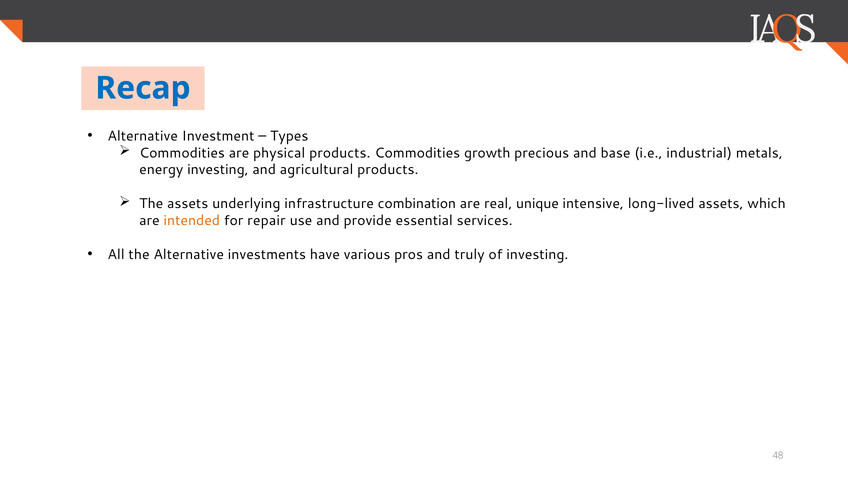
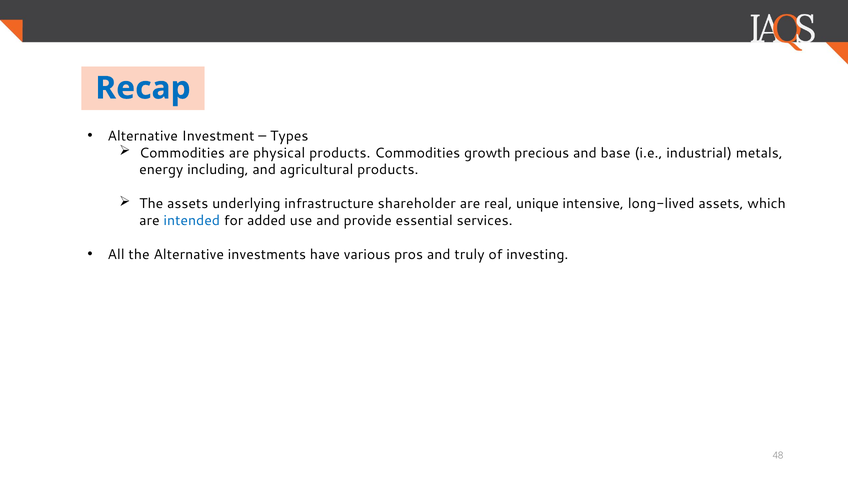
energy investing: investing -> including (218, 170)
combination: combination -> shareholder (417, 204)
intended colour: orange -> blue (192, 221)
repair: repair -> added (267, 221)
